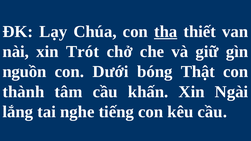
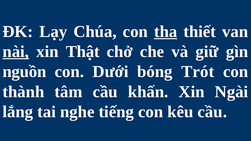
nài underline: none -> present (16, 52)
Trót: Trót -> Thật (83, 52)
Thật: Thật -> Trót (198, 72)
